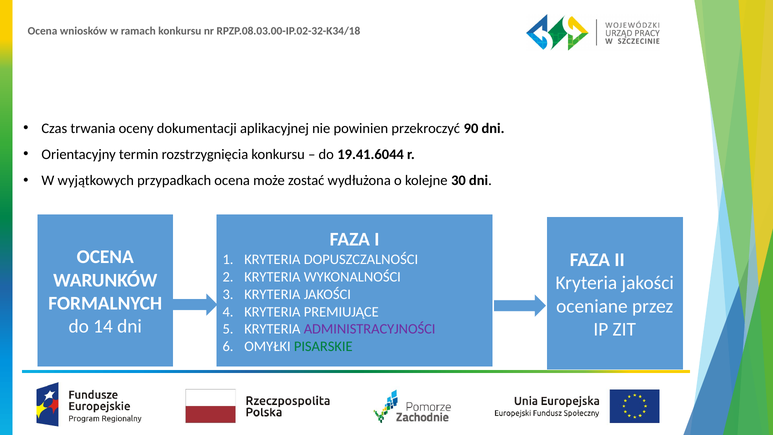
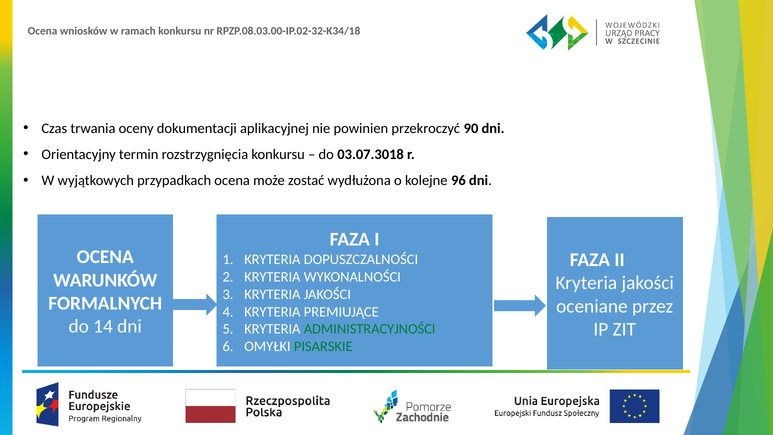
19.41.6044: 19.41.6044 -> 03.07.3018 (371, 154)
30: 30 -> 96 (458, 180)
ADMINISTRACYJNOŚCI colour: purple -> green (370, 329)
